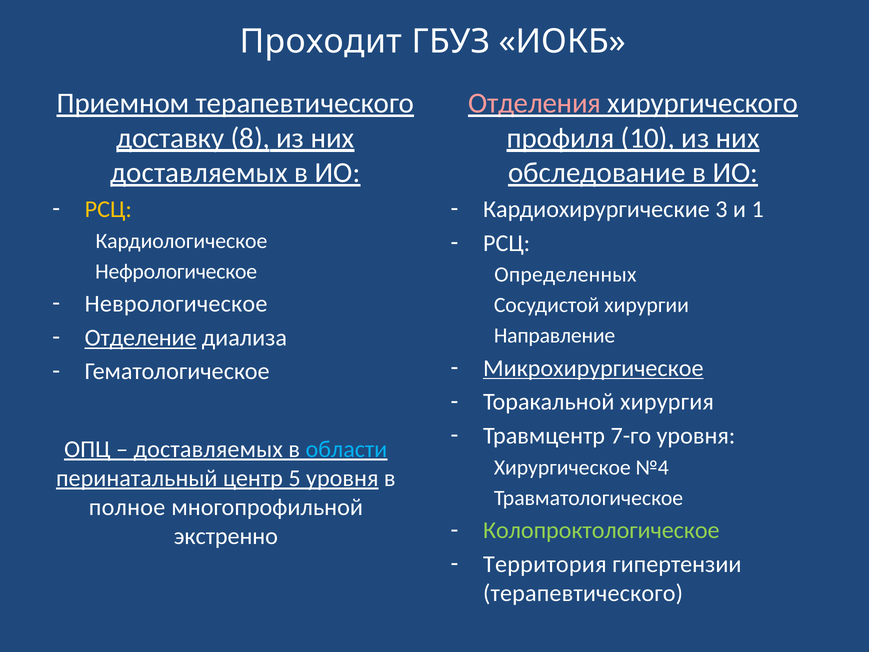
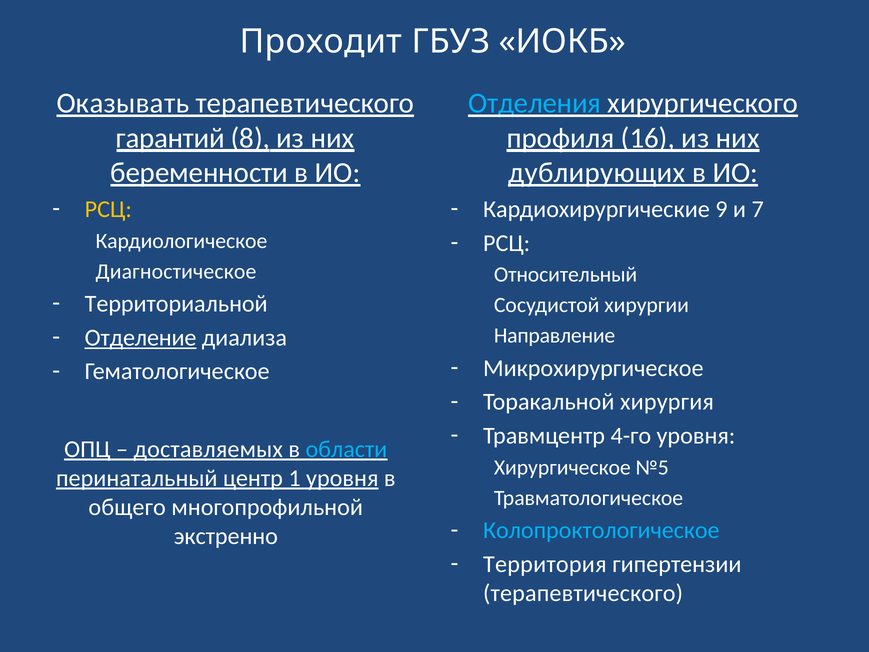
Приемном: Приемном -> Оказывать (123, 103)
Отделения colour: pink -> light blue (535, 103)
доставку: доставку -> гарантий (170, 138)
10: 10 -> 16 (648, 138)
доставляемых: доставляемых -> беременности (199, 173)
обследование: обследование -> дублирующих (597, 173)
3: 3 -> 9 (721, 209)
1: 1 -> 7 (758, 209)
Нефрологическое: Нефрологическое -> Диагностическое (176, 271)
Определенных: Определенных -> Относительный (566, 275)
Неврологическое: Неврологическое -> Территориальной (176, 304)
Микрохирургическое underline: present -> none (593, 368)
7-го: 7-го -> 4-го (631, 436)
№4: №4 -> №5 (652, 467)
5: 5 -> 1 (295, 478)
полное: полное -> общего (127, 507)
Колопроктологическое colour: light green -> light blue (601, 530)
